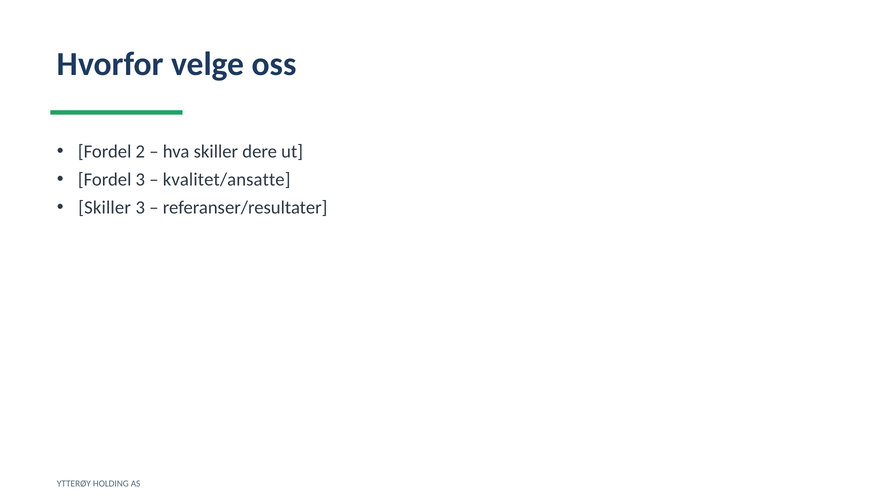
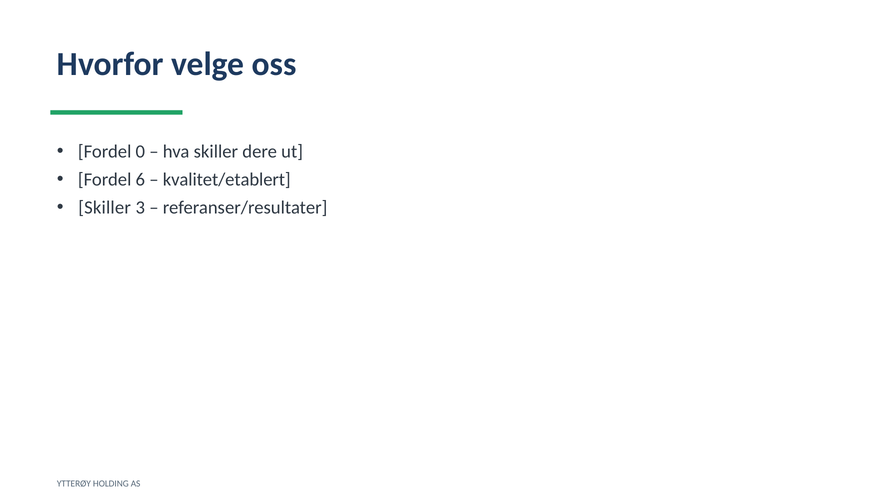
2: 2 -> 0 (140, 152)
Fordel 3: 3 -> 6 (140, 180)
kvalitet/ansatte: kvalitet/ansatte -> kvalitet/etablert (227, 180)
